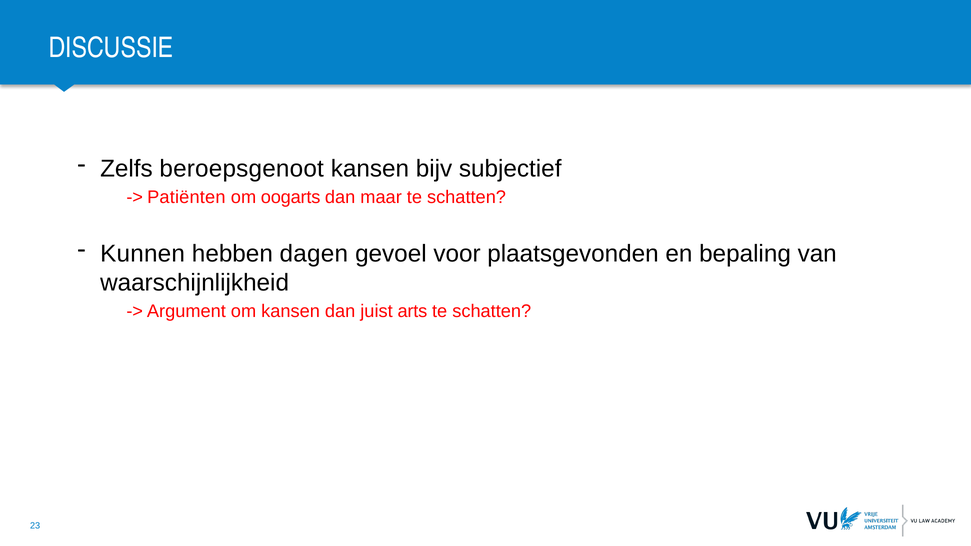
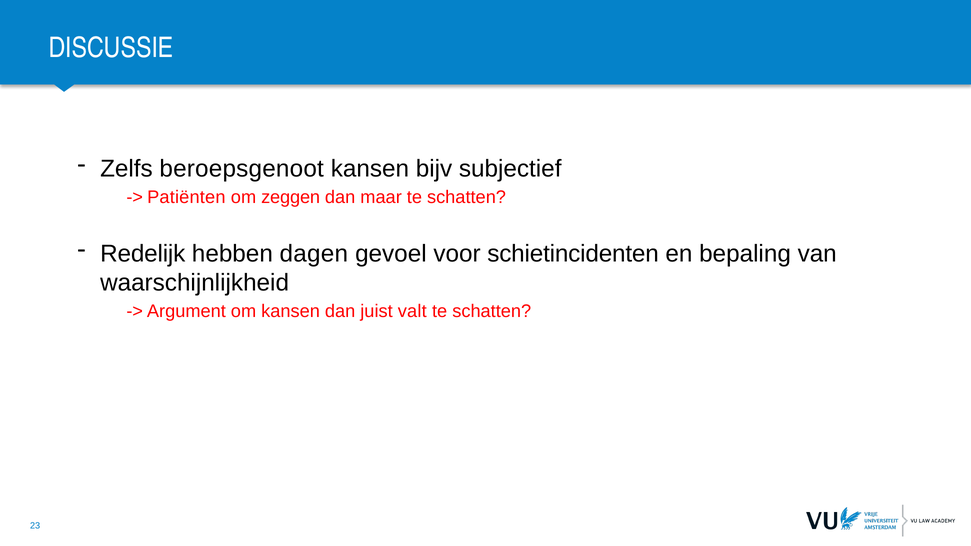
oogarts: oogarts -> zeggen (291, 197)
Kunnen: Kunnen -> Redelijk (143, 254)
plaatsgevonden: plaatsgevonden -> schietincidenten (573, 254)
arts: arts -> valt (412, 312)
